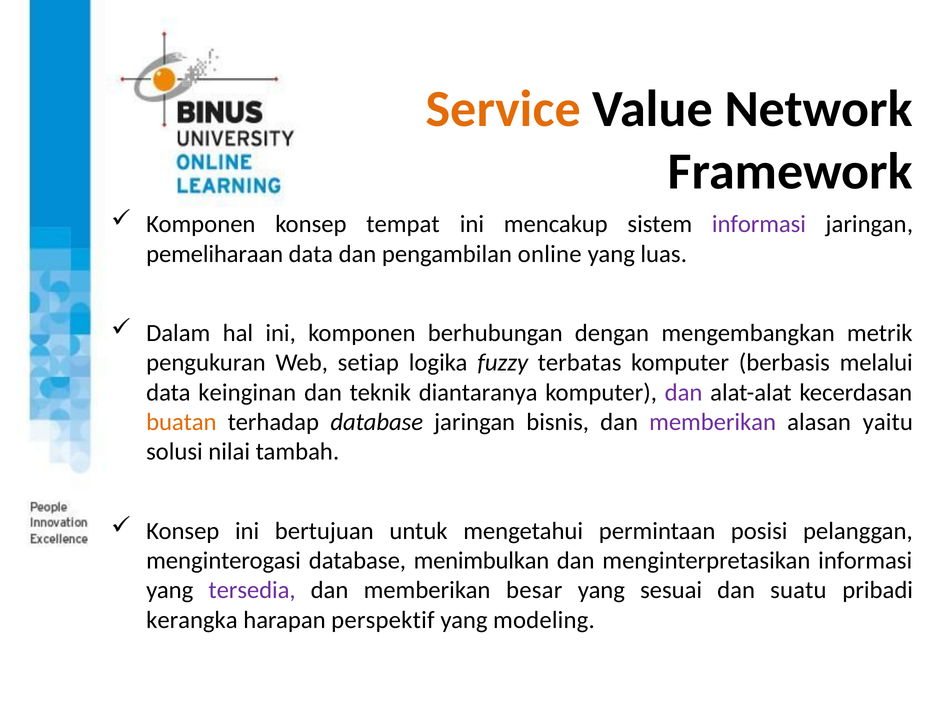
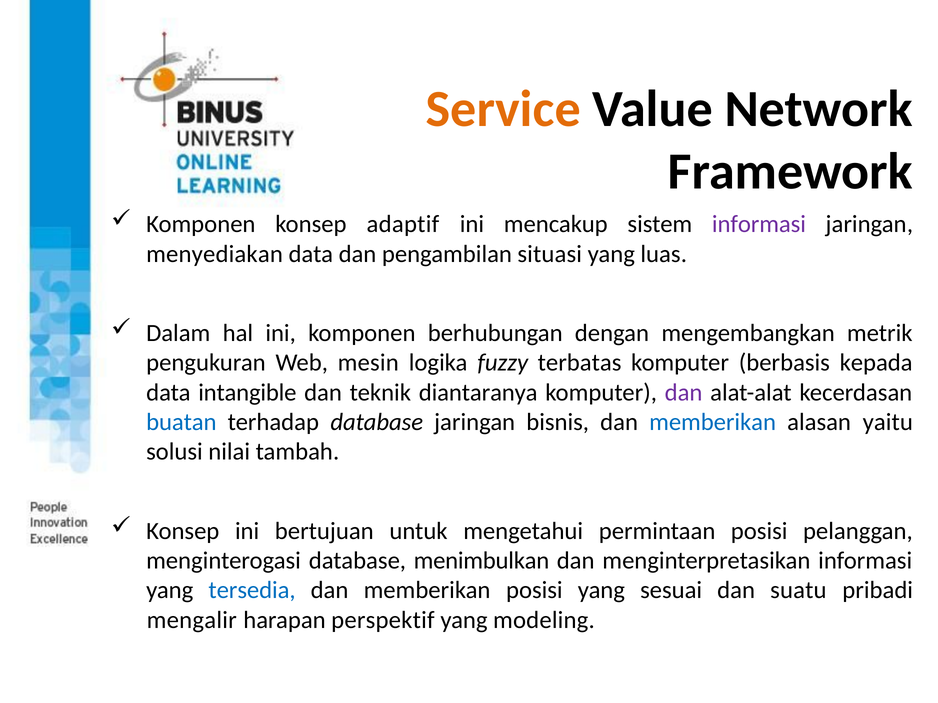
tempat: tempat -> adaptif (403, 224)
pemeliharaan: pemeliharaan -> menyediakan (215, 254)
online: online -> situasi (550, 254)
setiap: setiap -> mesin (368, 363)
melalui: melalui -> kepada (876, 363)
keinginan: keinginan -> intangible (247, 393)
buatan colour: orange -> blue (181, 422)
memberikan colour: purple -> blue (713, 422)
tersedia colour: purple -> blue (252, 591)
memberikan besar: besar -> posisi (534, 591)
kerangka: kerangka -> mengalir (192, 620)
